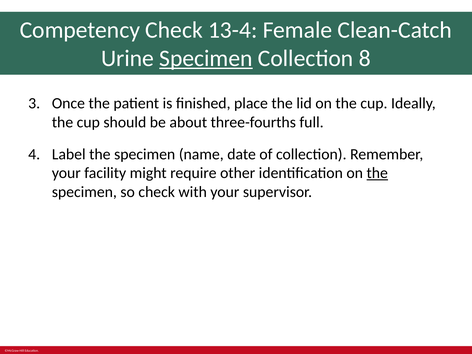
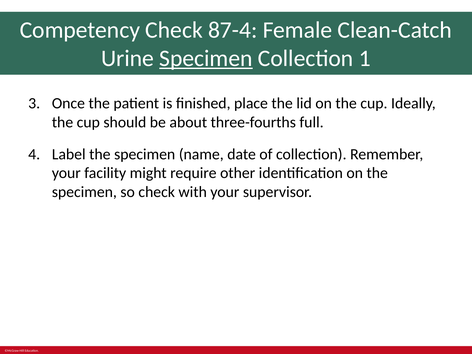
13-4: 13-4 -> 87-4 (233, 30)
8: 8 -> 1 (365, 58)
the underline: present -> none (377, 173)
